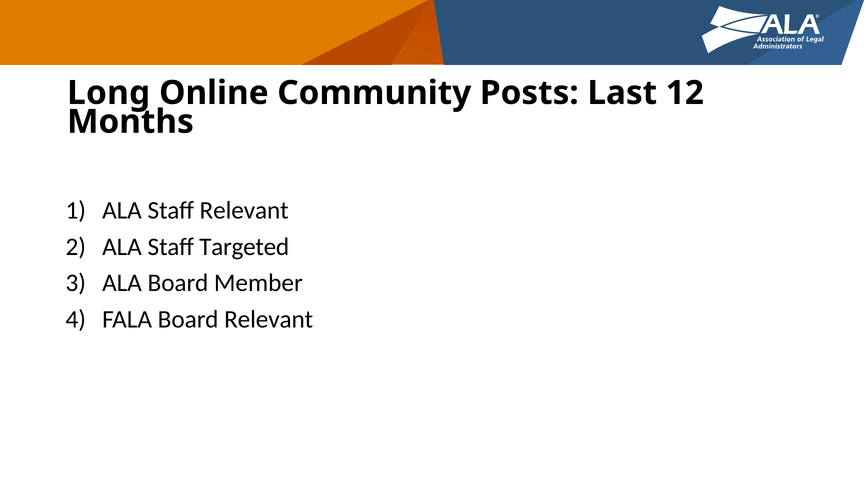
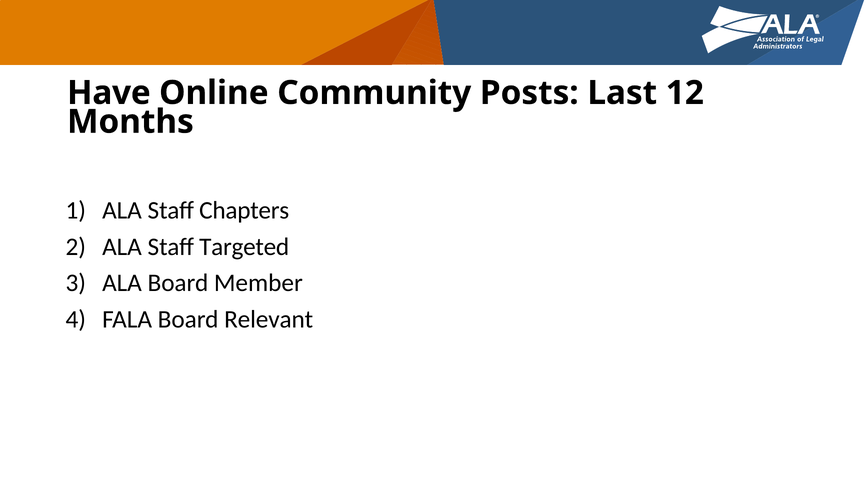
Long: Long -> Have (109, 93)
Staff Relevant: Relevant -> Chapters (244, 210)
